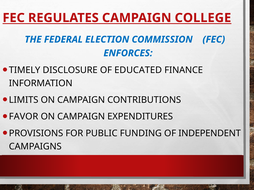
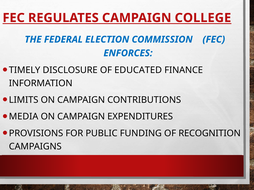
FAVOR: FAVOR -> MEDIA (24, 117)
INDEPENDENT: INDEPENDENT -> RECOGNITION (210, 134)
